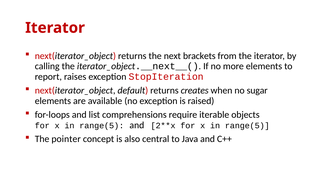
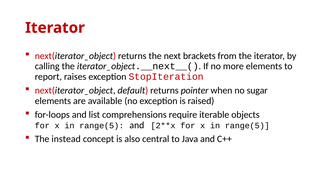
creates: creates -> pointer (195, 90)
pointer: pointer -> instead (66, 139)
